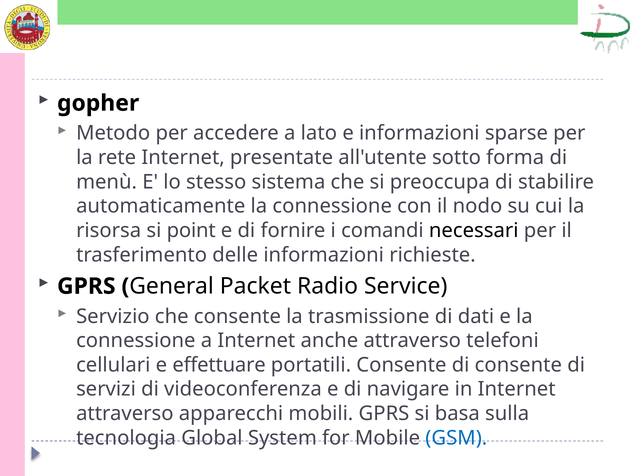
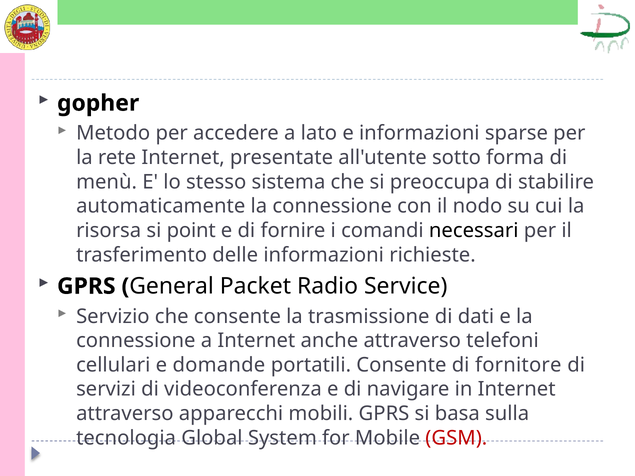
effettuare: effettuare -> domande (219, 365)
di consente: consente -> fornitore (518, 365)
GSM colour: blue -> red (456, 438)
